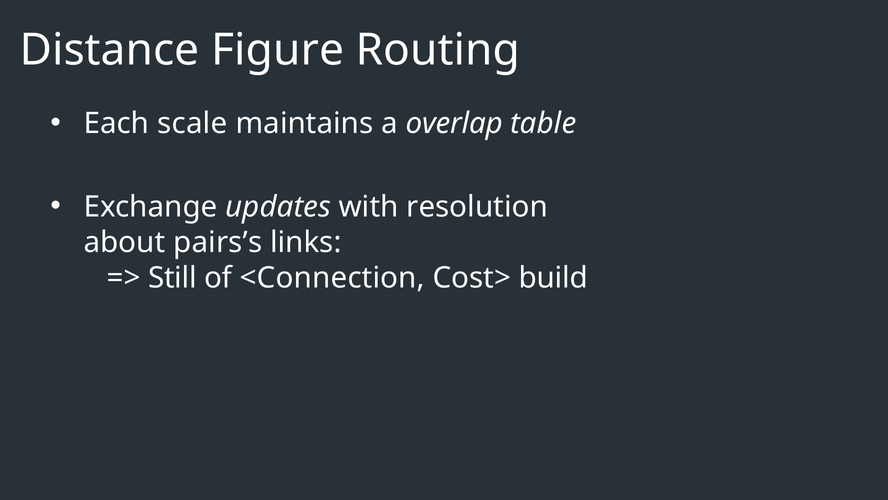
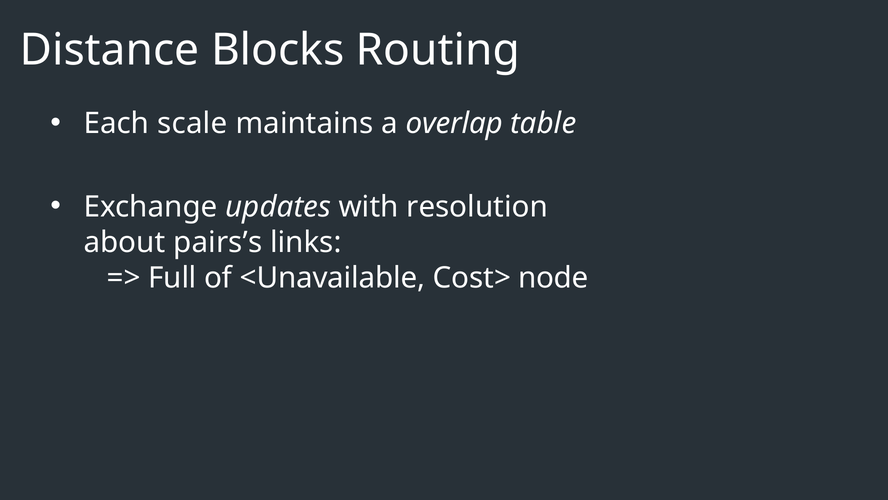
Figure: Figure -> Blocks (278, 50)
Still: Still -> Full (172, 278)
<Connection: <Connection -> <Unavailable (333, 278)
build: build -> node (553, 278)
